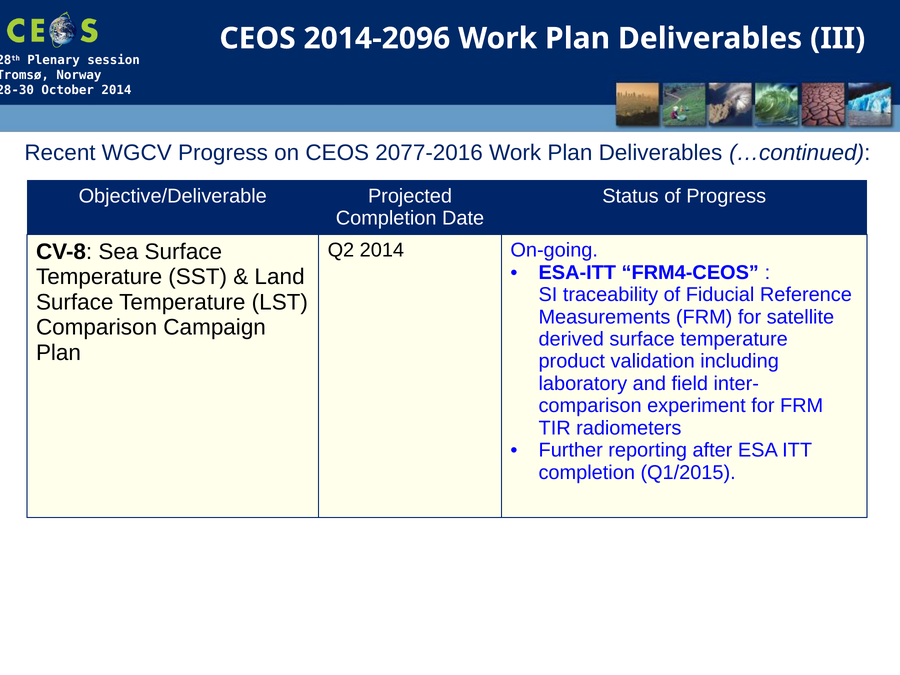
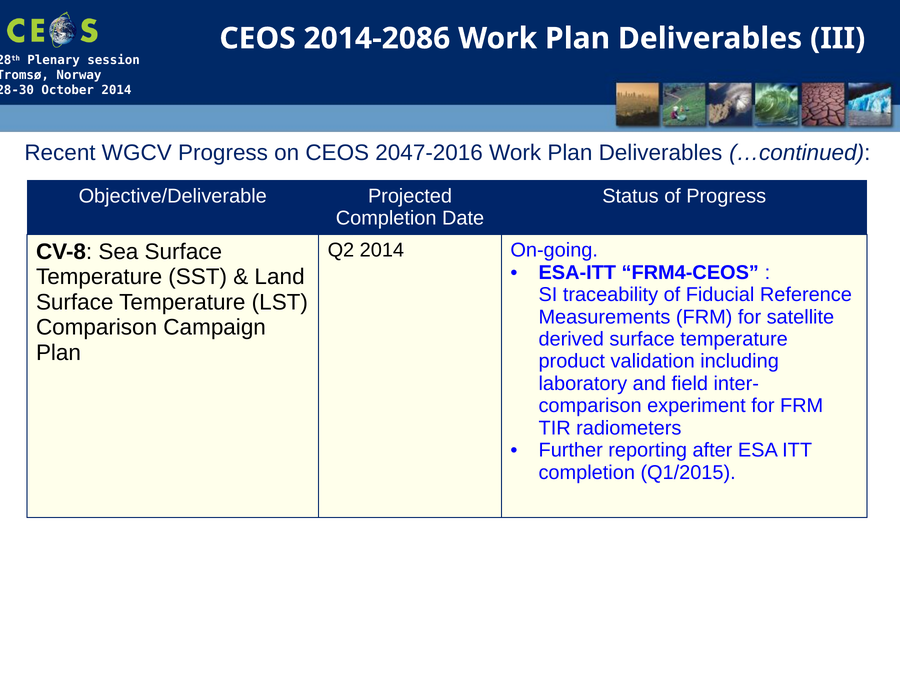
2014-2096: 2014-2096 -> 2014-2086 (377, 38)
2077-2016: 2077-2016 -> 2047-2016 (429, 153)
